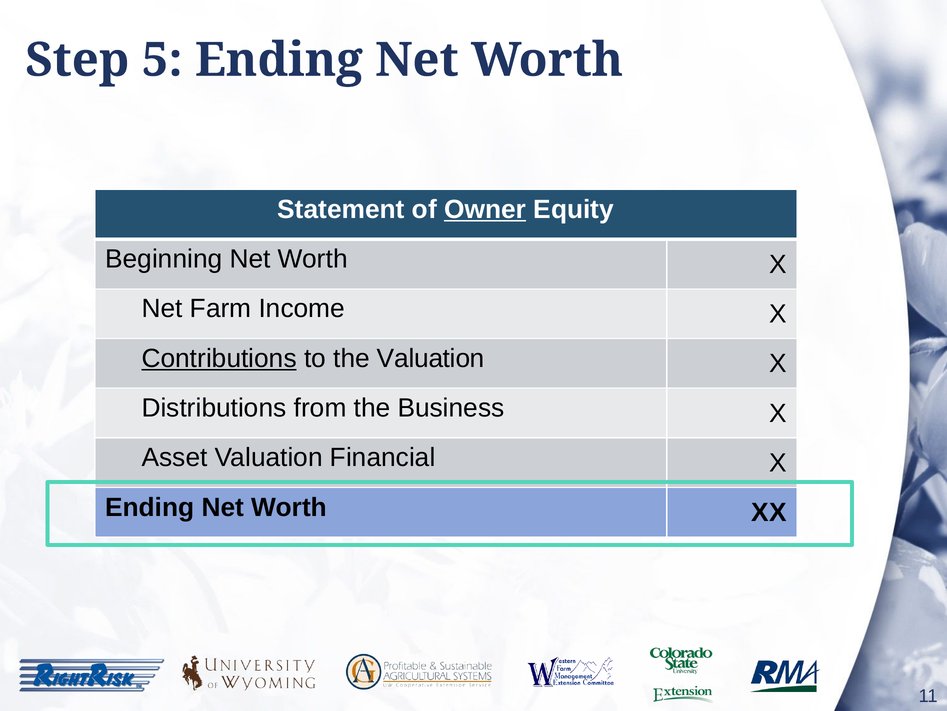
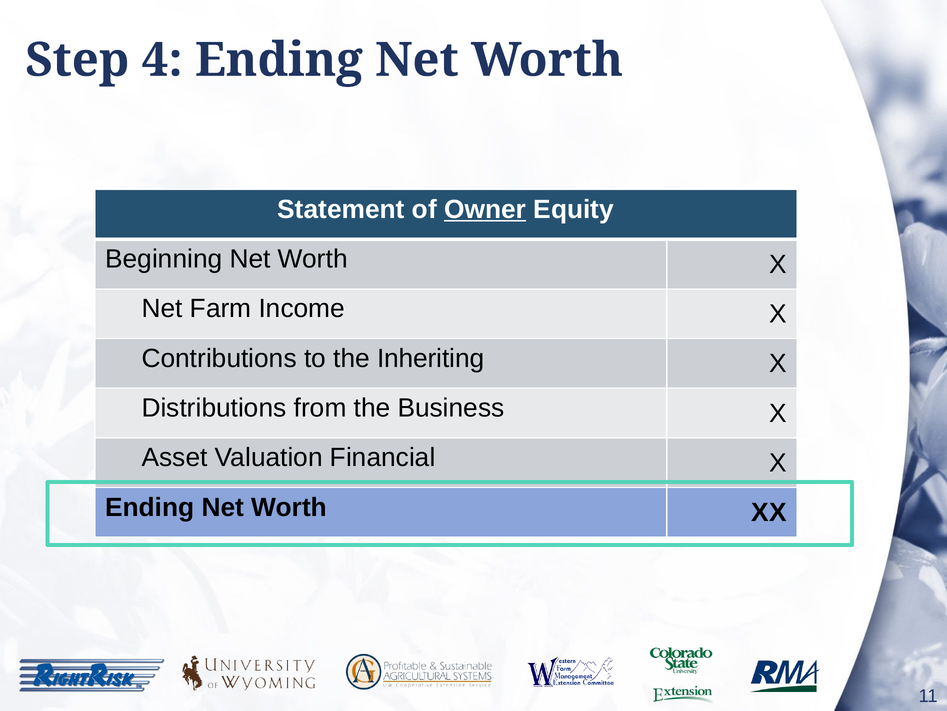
5: 5 -> 4 (162, 60)
Contributions underline: present -> none (219, 358)
the Valuation: Valuation -> Inheriting (431, 358)
